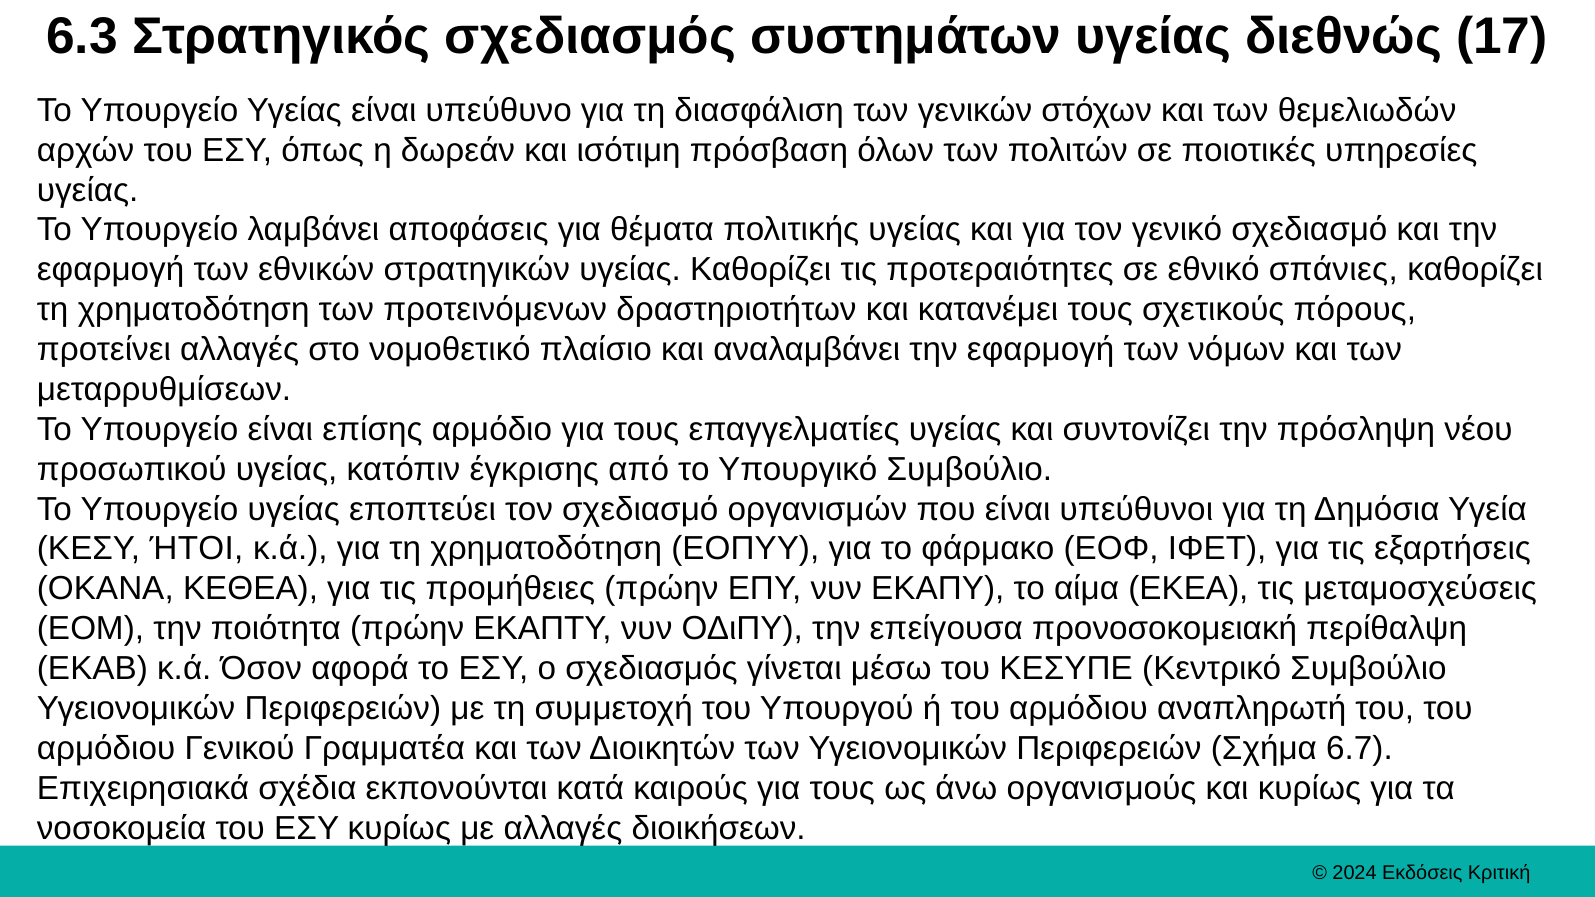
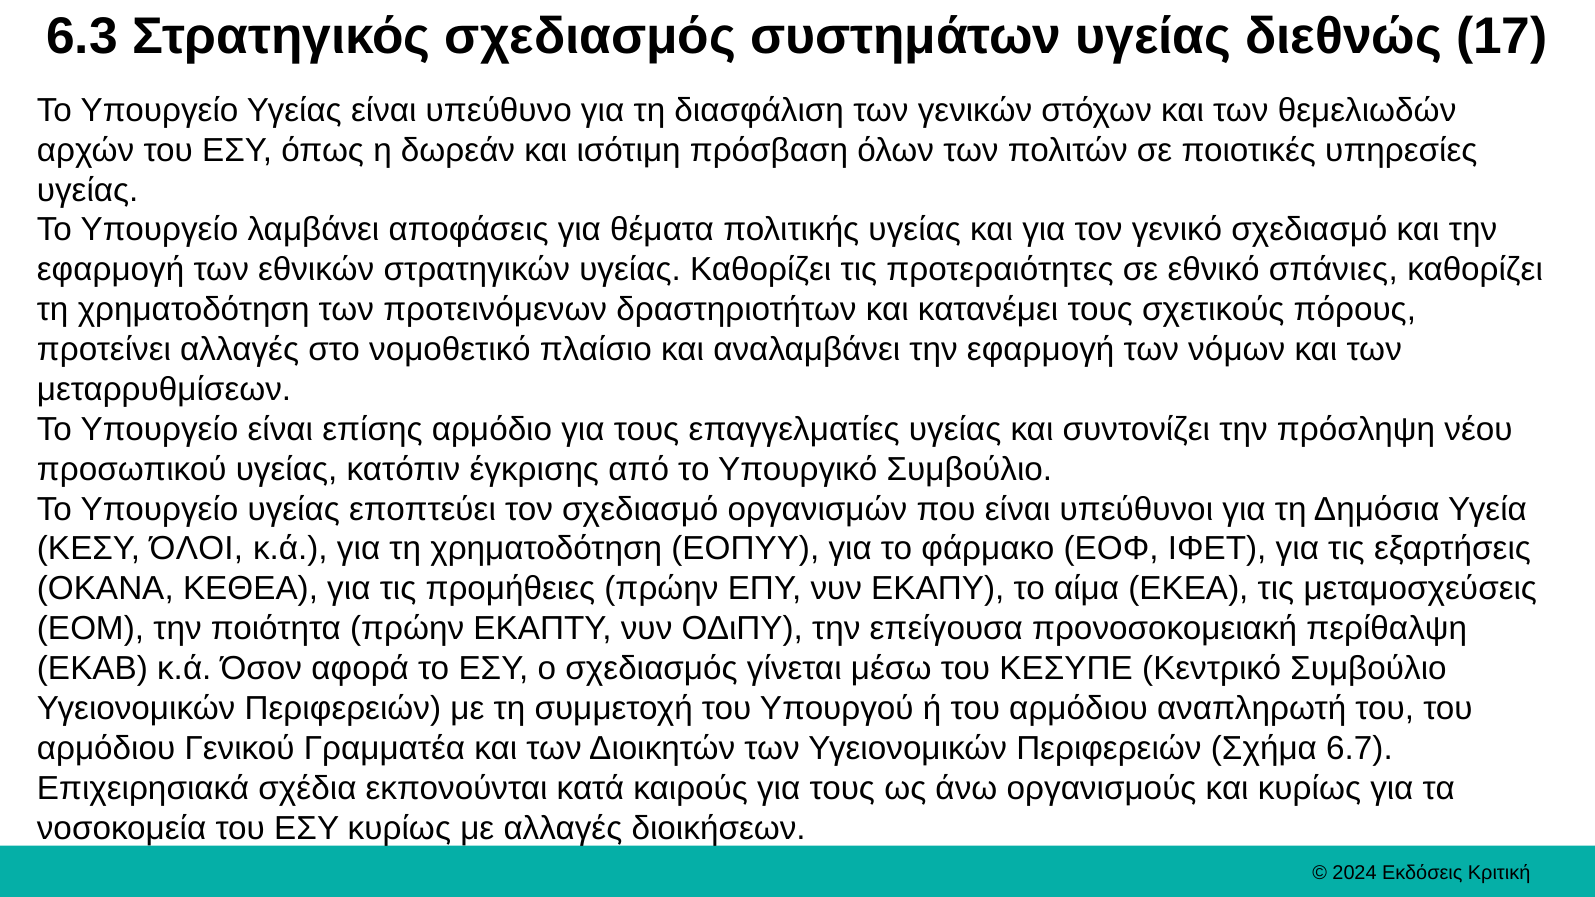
ΉΤΟΙ: ΉΤΟΙ -> ΌΛΟΙ (196, 549)
